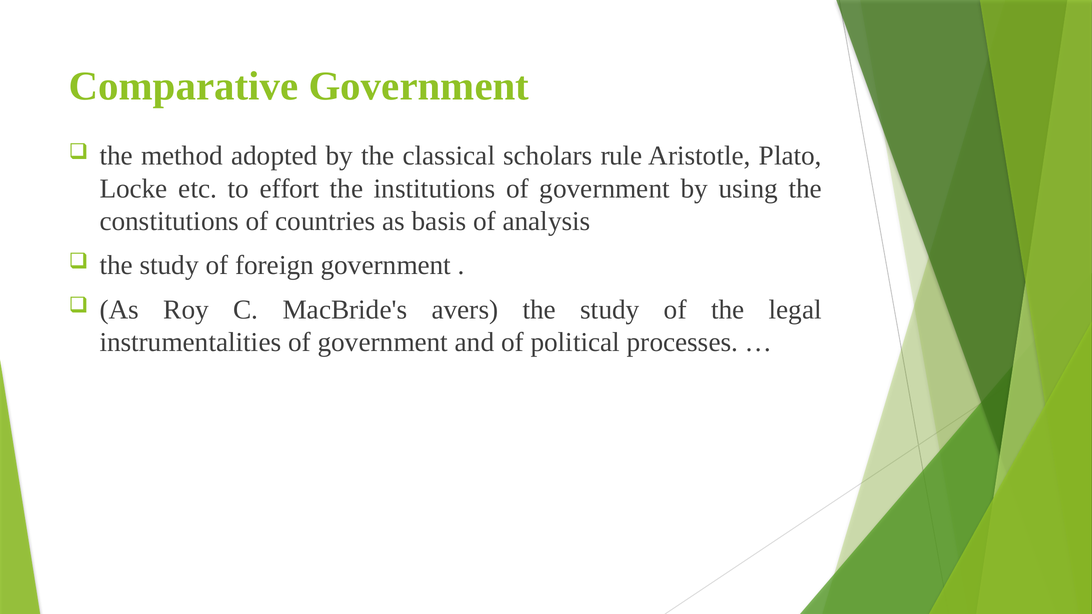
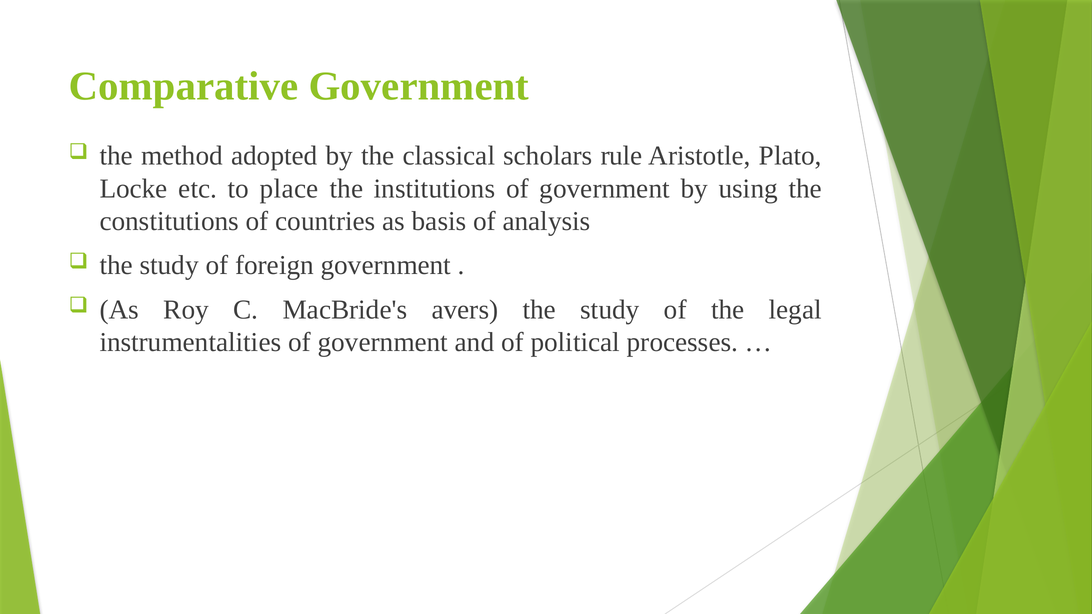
effort: effort -> place (289, 189)
